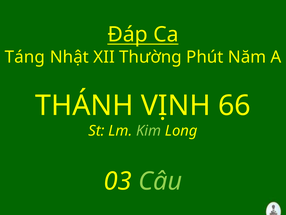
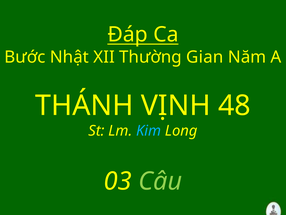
Táng: Táng -> Bước (25, 57)
Phút: Phút -> Gian (205, 57)
66: 66 -> 48 (234, 105)
Kim colour: light green -> light blue (149, 131)
